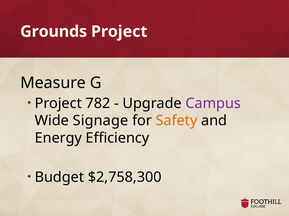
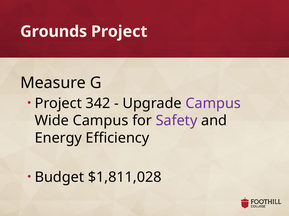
782: 782 -> 342 (98, 104)
Wide Signage: Signage -> Campus (101, 121)
Safety colour: orange -> purple (177, 121)
$2,758,300: $2,758,300 -> $1,811,028 (125, 178)
